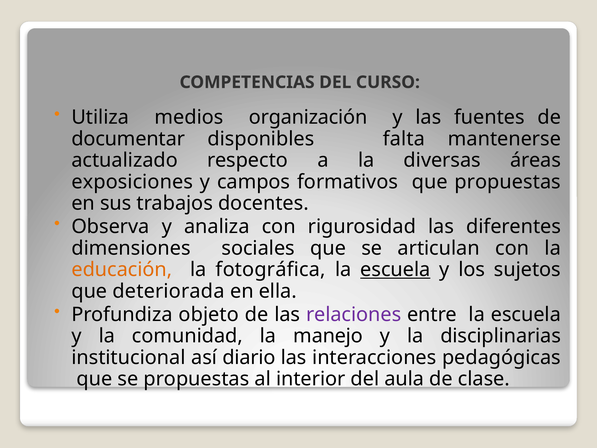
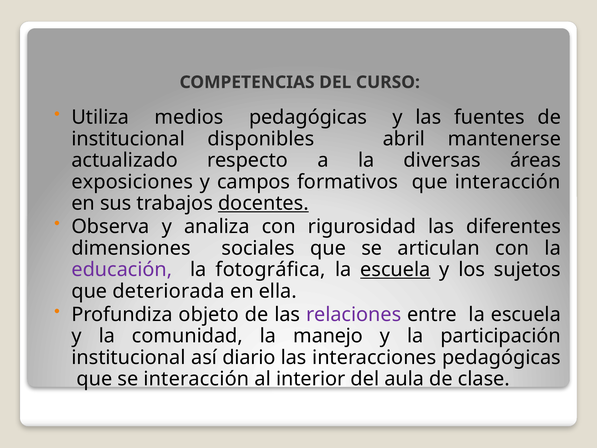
medios organización: organización -> pedagógicas (308, 117)
documentar: documentar -> institucional (128, 139)
falta: falta -> abril (404, 139)
que propuestas: propuestas -> interacción (508, 182)
docentes underline: none -> present (263, 203)
educación colour: orange -> purple (122, 269)
disciplinarias: disciplinarias -> participación (501, 336)
se propuestas: propuestas -> interacción (196, 379)
